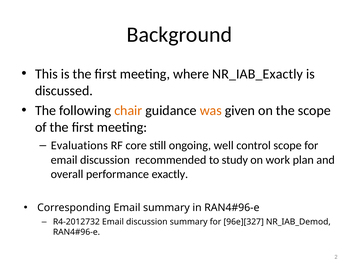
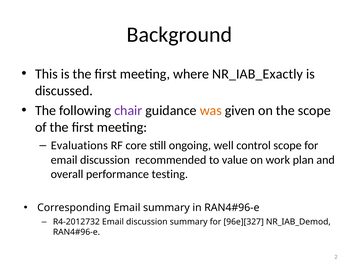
chair colour: orange -> purple (128, 111)
study: study -> value (235, 160)
exactly: exactly -> testing (170, 174)
